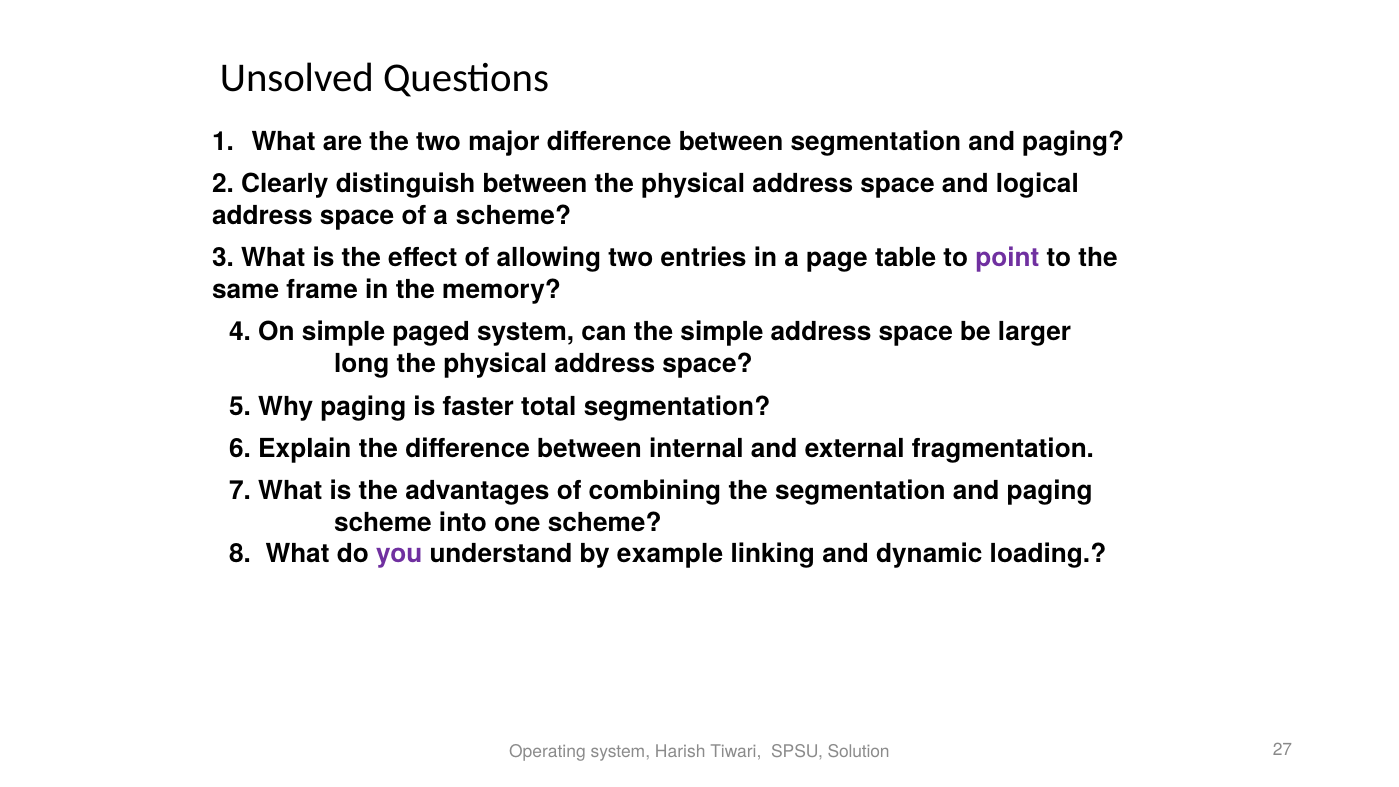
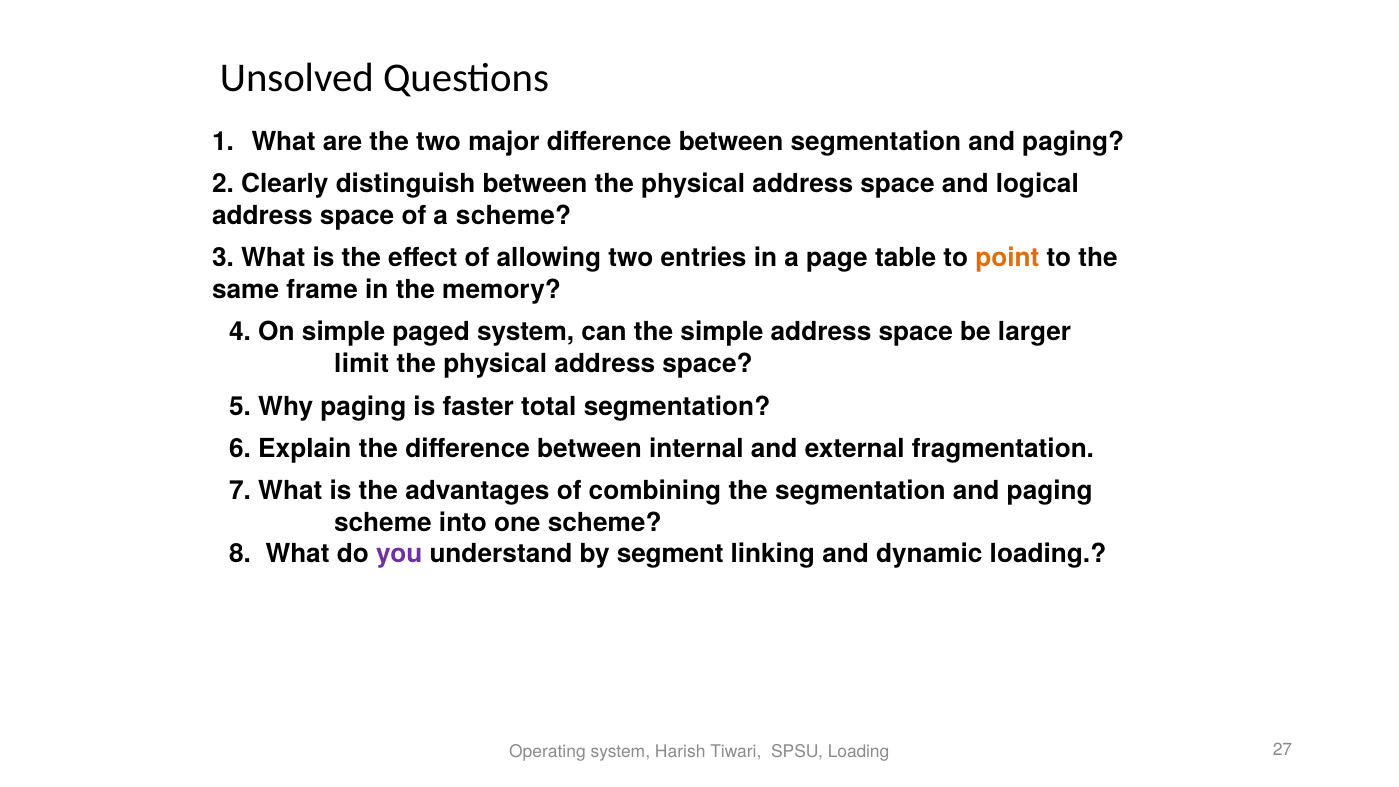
point colour: purple -> orange (1007, 258)
long: long -> limit (362, 364)
example: example -> segment (670, 554)
SPSU Solution: Solution -> Loading (859, 752)
